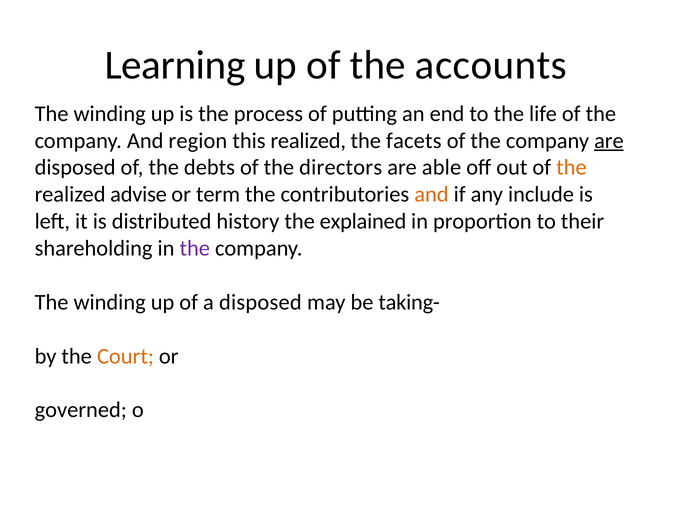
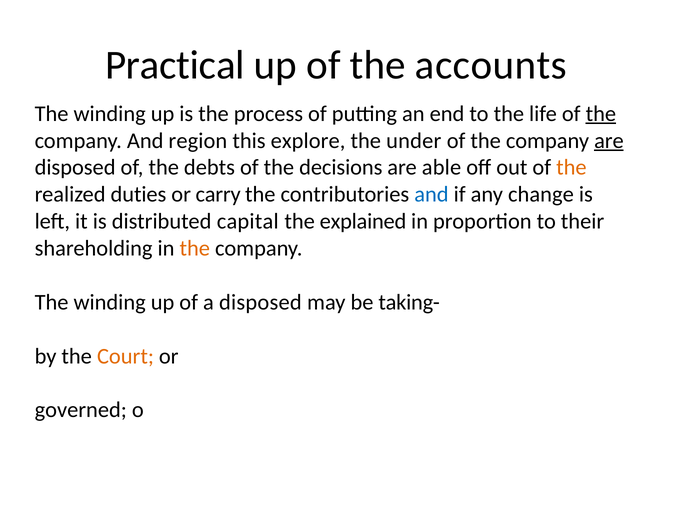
Learning: Learning -> Practical (175, 65)
the underline: none -> present (601, 114)
this realized: realized -> explore (308, 141)
facets: facets -> under (414, 141)
directors: directors -> decisions (341, 167)
advise: advise -> duties (138, 194)
term: term -> carry (218, 194)
and colour: orange -> blue (431, 194)
include: include -> change (541, 194)
history: history -> capital (248, 221)
the colour: purple -> orange (195, 248)
